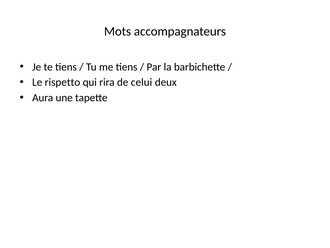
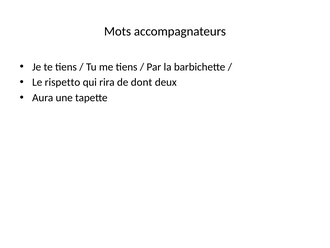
celui: celui -> dont (142, 82)
